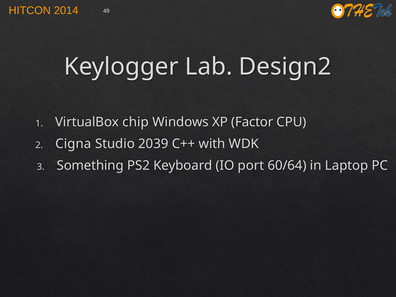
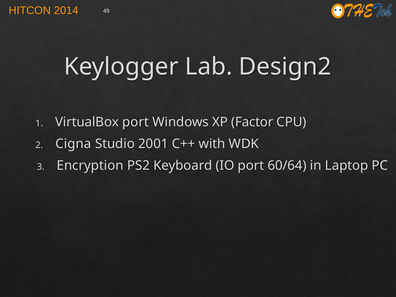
VirtualBox chip: chip -> port (136, 122)
2039: 2039 -> 2001 (153, 144)
Something: Something -> Encryption (90, 165)
